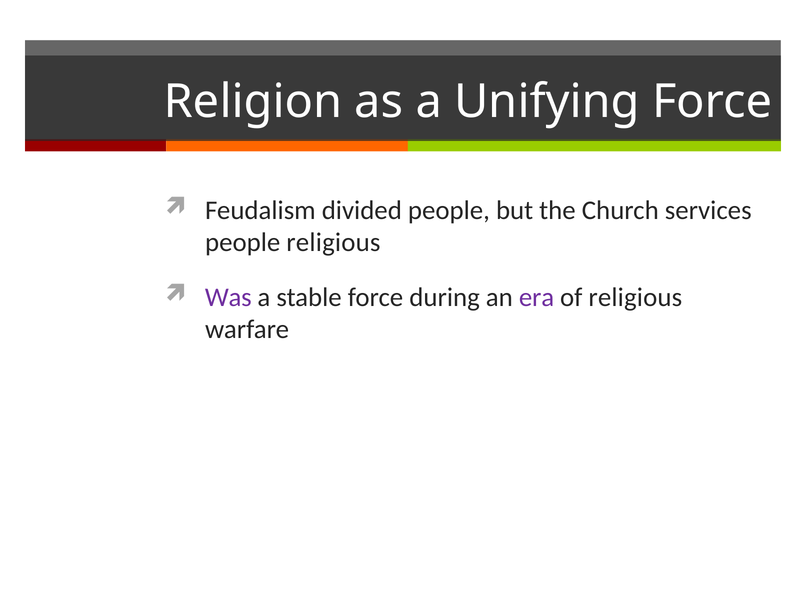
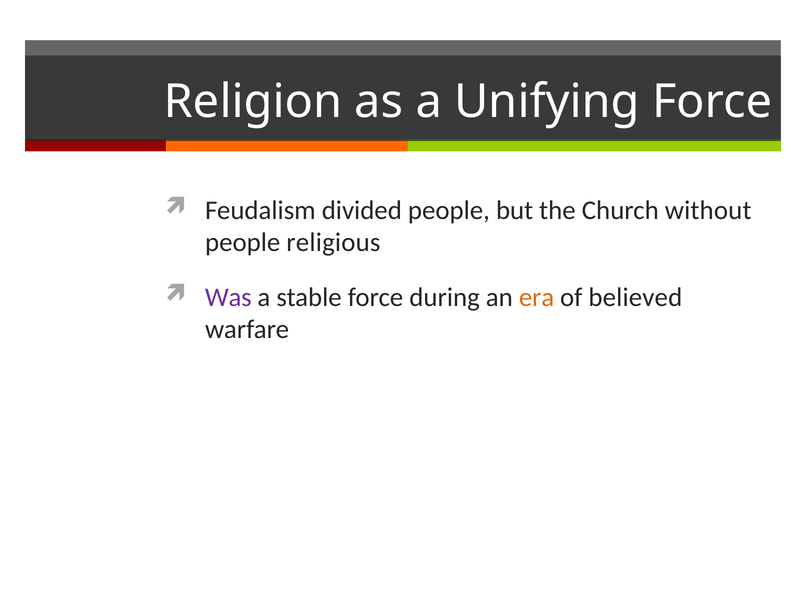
services: services -> without (708, 210)
era colour: purple -> orange (537, 297)
of religious: religious -> believed (635, 297)
